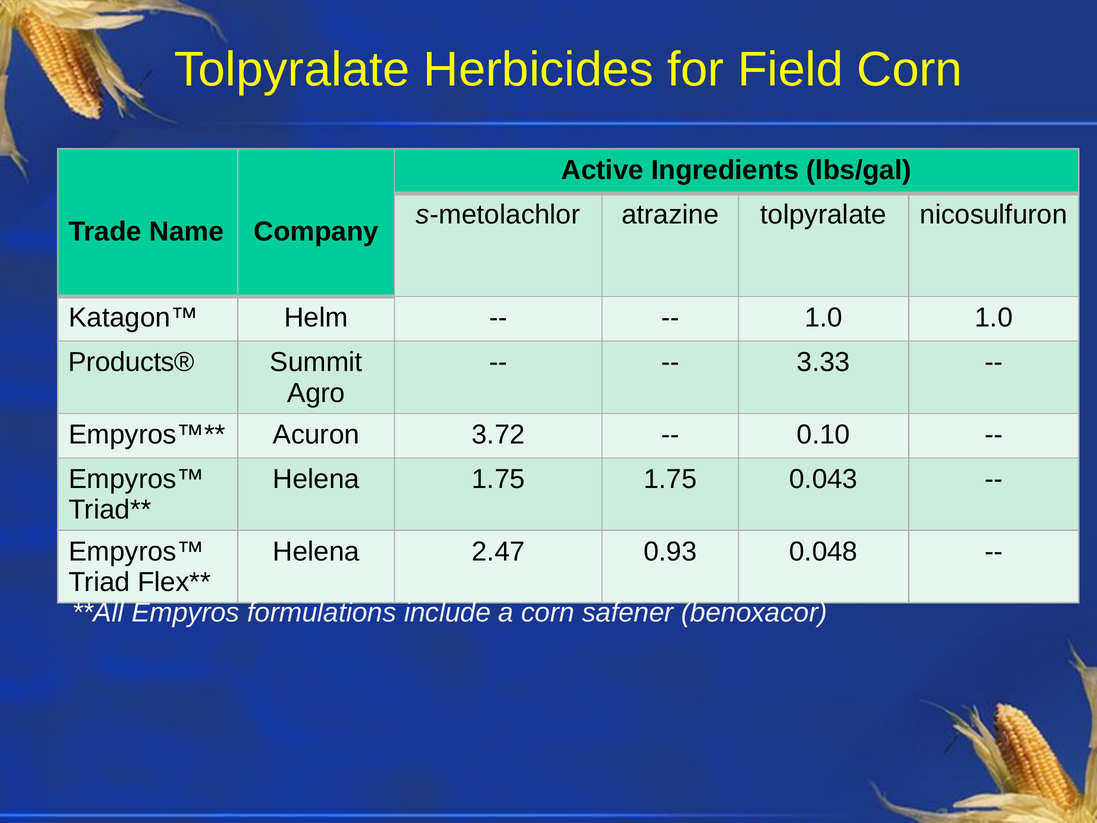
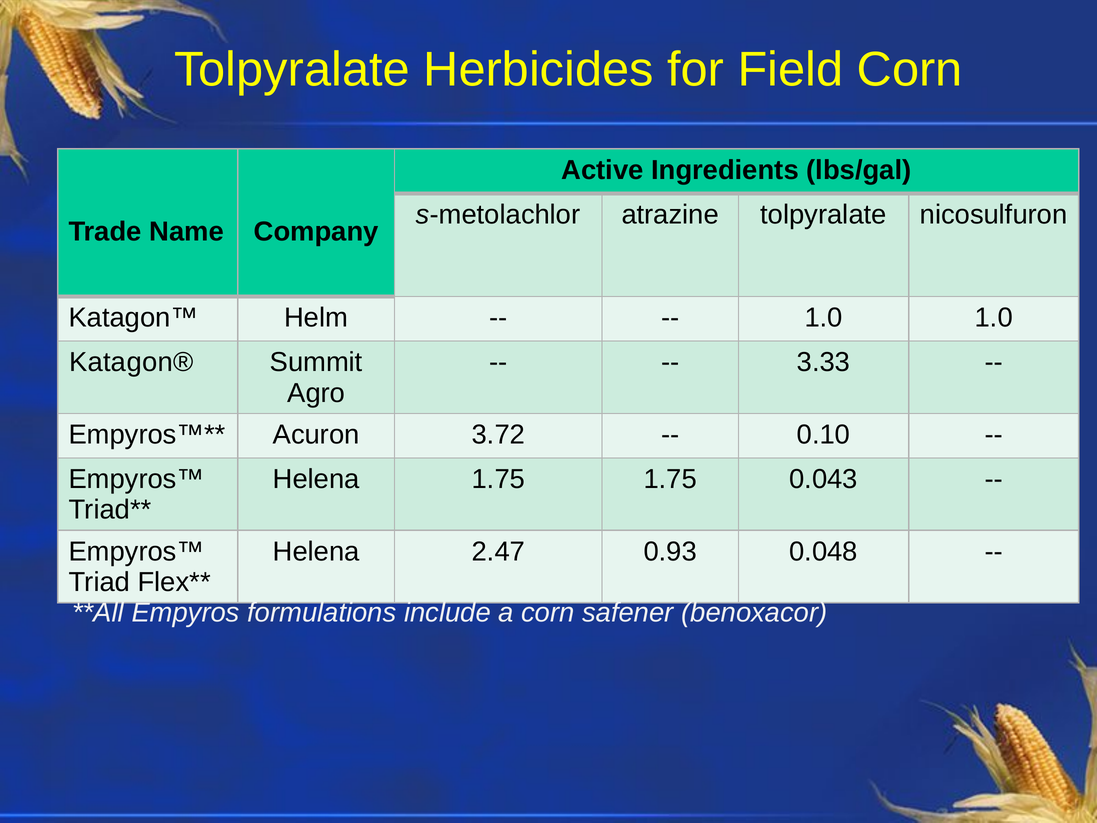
Products®: Products® -> Katagon® (131, 362)
